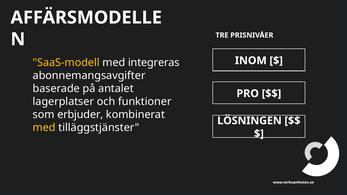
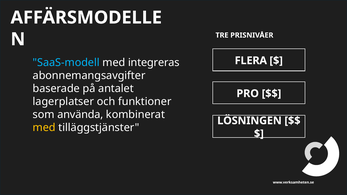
INOM: INOM -> FLERA (251, 61)
SaaS-modell colour: yellow -> light blue (66, 63)
erbjuder: erbjuder -> använda (80, 115)
